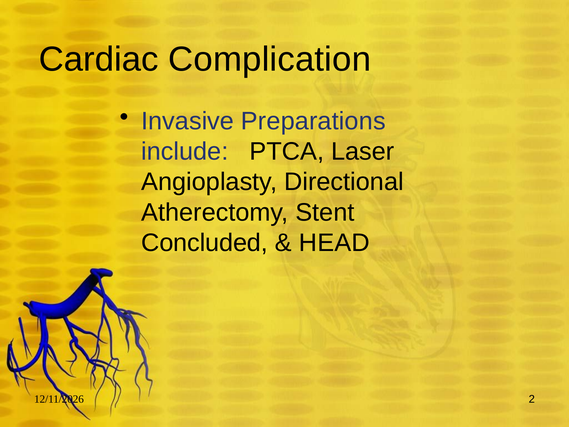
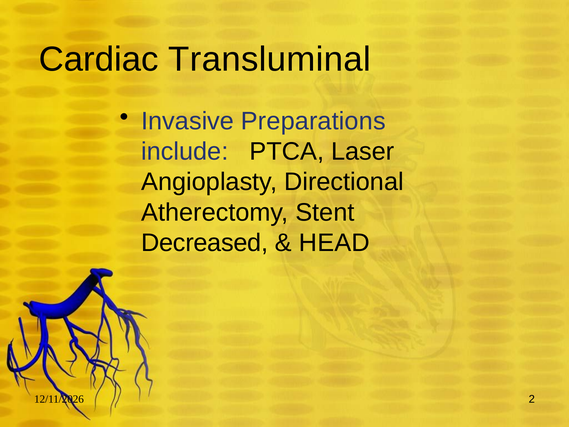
Complication: Complication -> Transluminal (270, 59)
Concluded: Concluded -> Decreased (205, 243)
